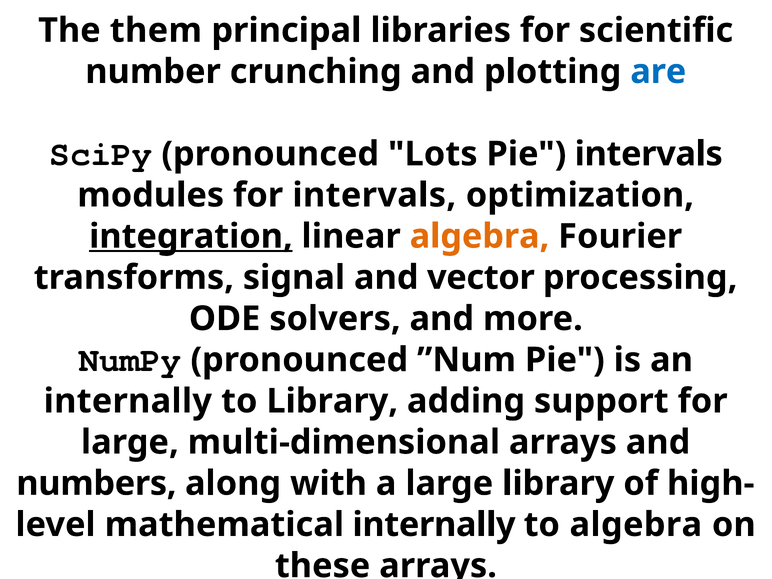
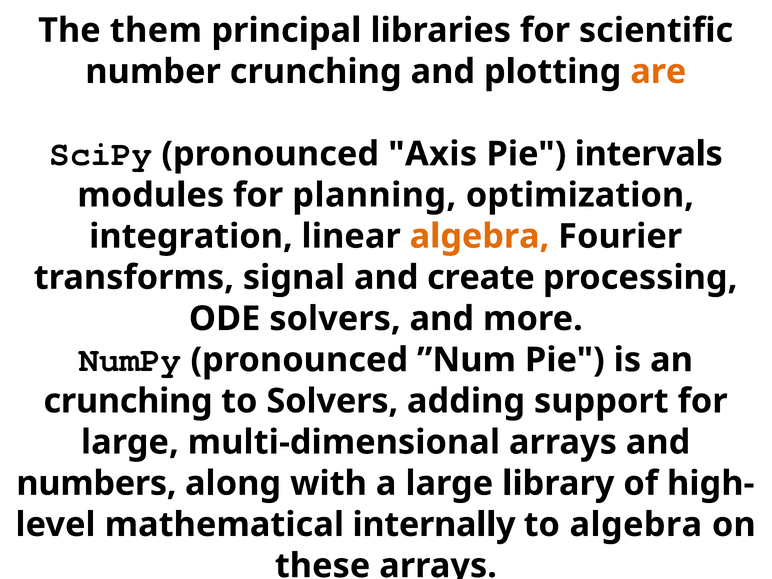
are colour: blue -> orange (658, 72)
Lots: Lots -> Axis (433, 154)
for intervals: intervals -> planning (374, 195)
integration underline: present -> none (191, 236)
vector: vector -> create (481, 278)
internally: internally -> crunching (128, 401)
to Library: Library -> Solvers (332, 401)
